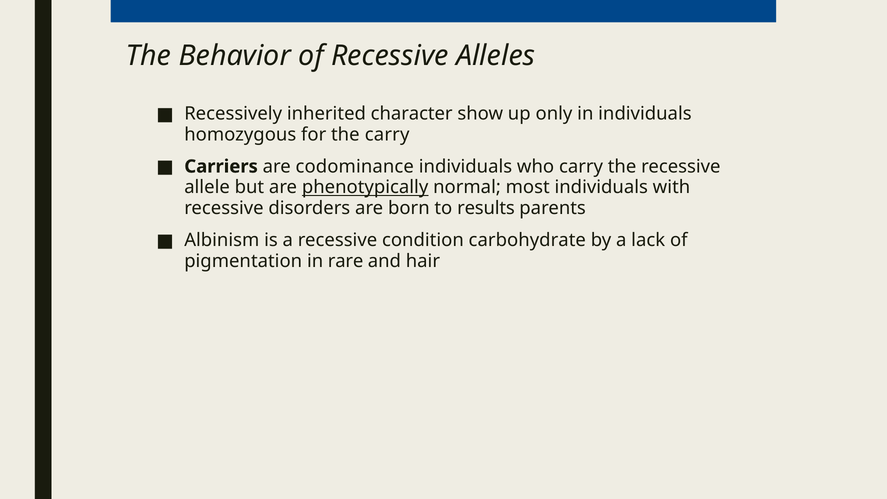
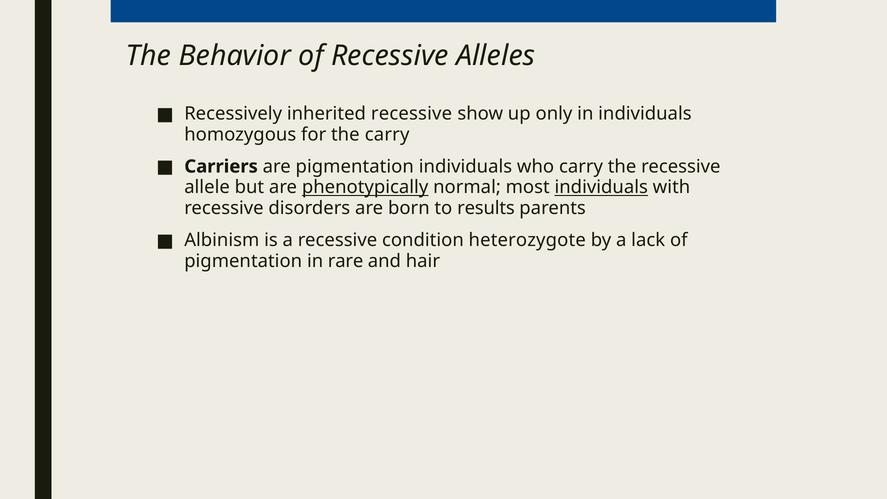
inherited character: character -> recessive (412, 114)
are codominance: codominance -> pigmentation (355, 166)
individuals underline: none -> present (601, 187)
carbohydrate: carbohydrate -> heterozygote (527, 240)
